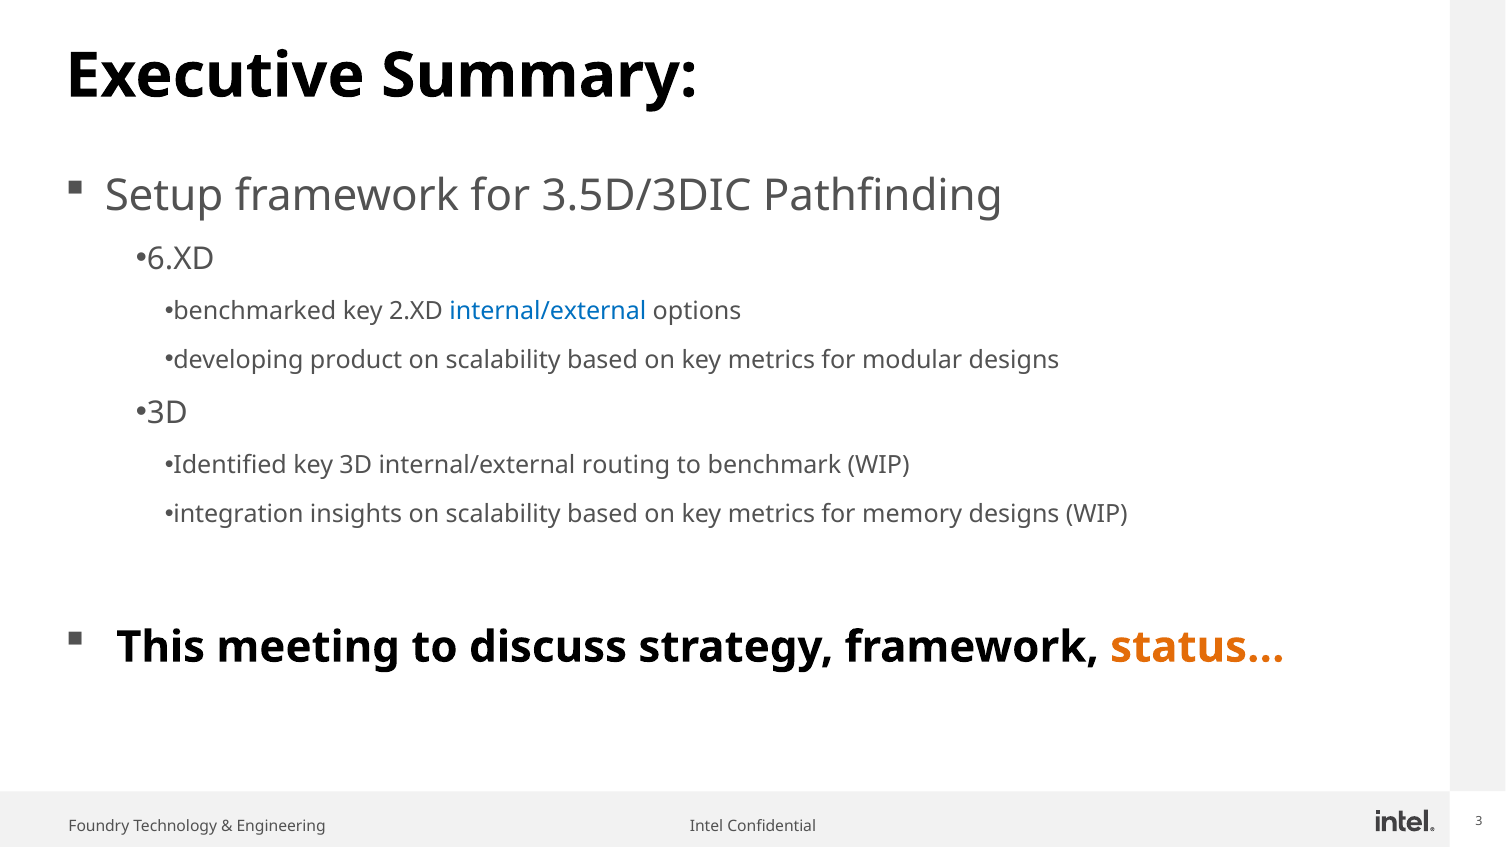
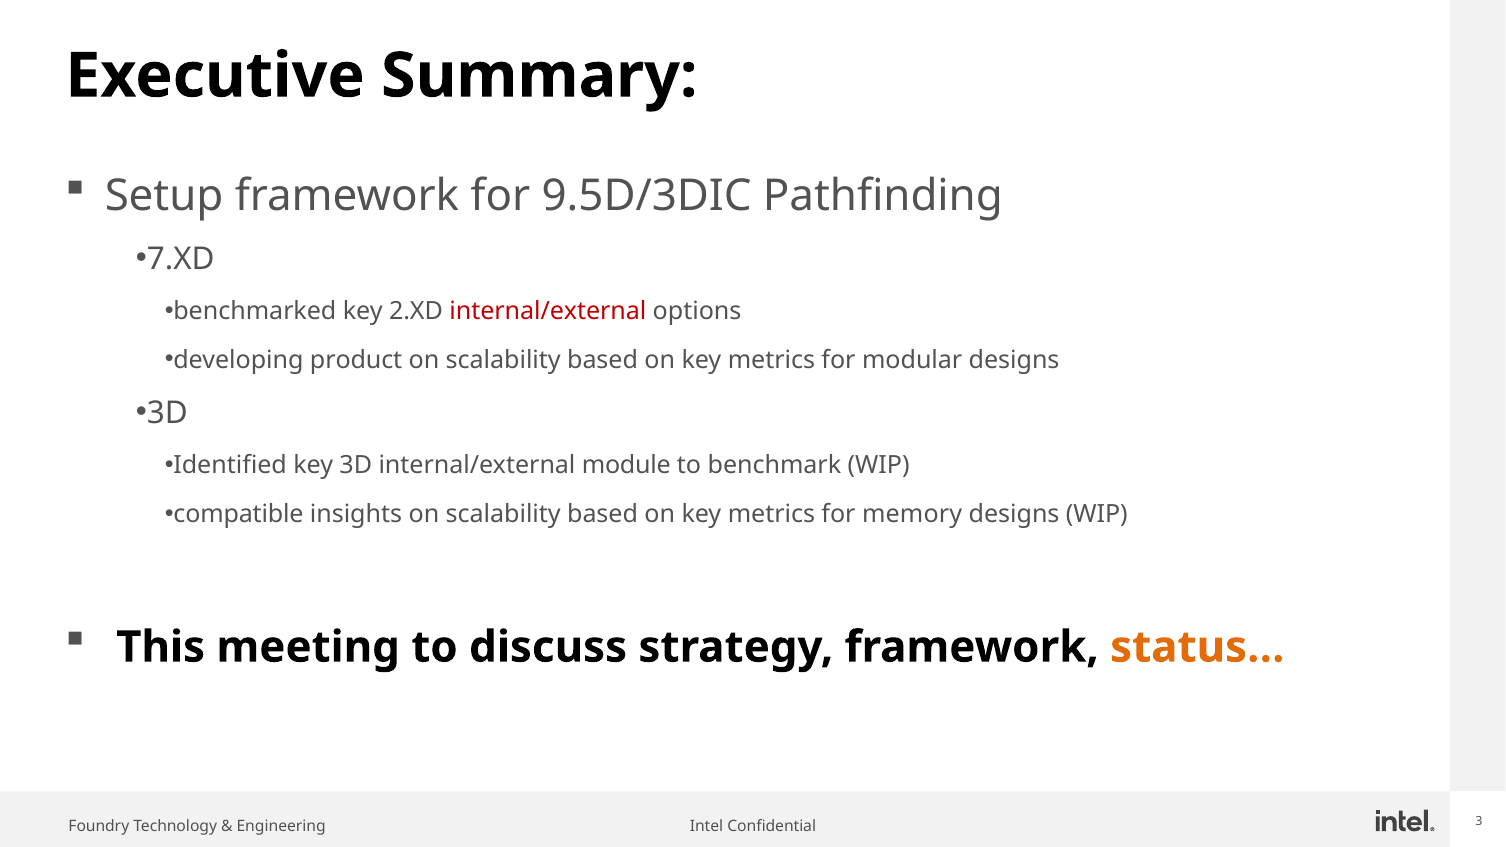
3.5D/3DIC: 3.5D/3DIC -> 9.5D/3DIC (647, 196)
6.XD: 6.XD -> 7.XD (181, 259)
internal/external colour: blue -> red (548, 311)
routing: routing -> module (626, 466)
integration: integration -> compatible (239, 514)
